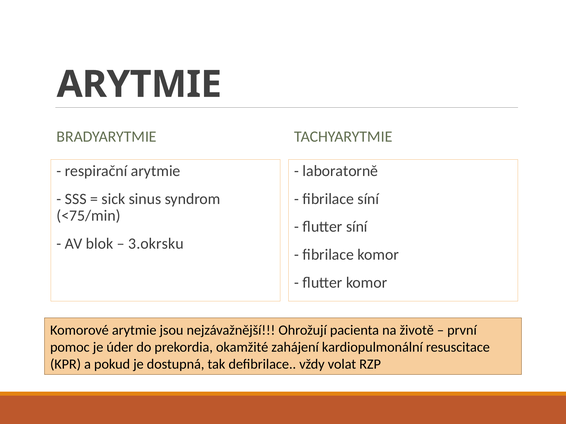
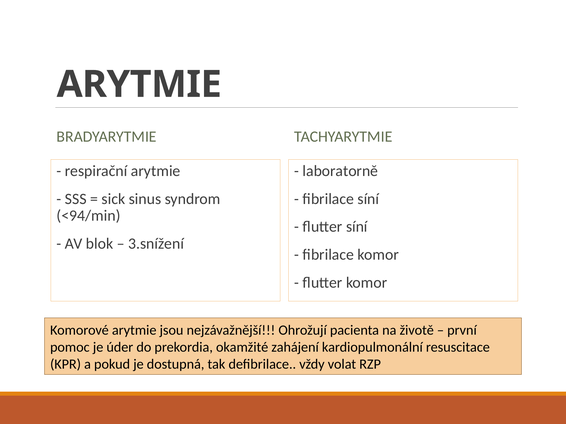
<75/min: <75/min -> <94/min (89, 216)
3.okrsku: 3.okrsku -> 3.snížení (156, 244)
